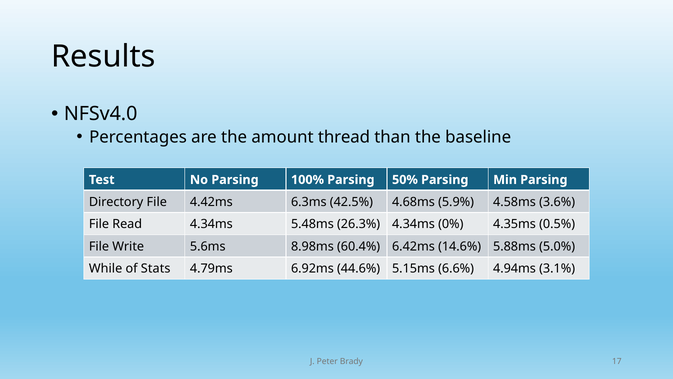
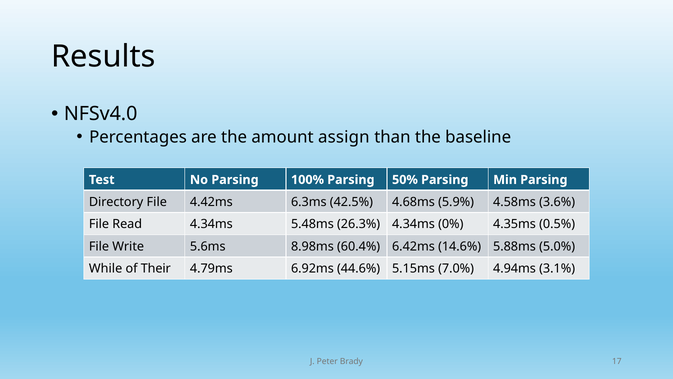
thread: thread -> assign (344, 137)
Stats: Stats -> Their (156, 268)
6.6%: 6.6% -> 7.0% (456, 268)
